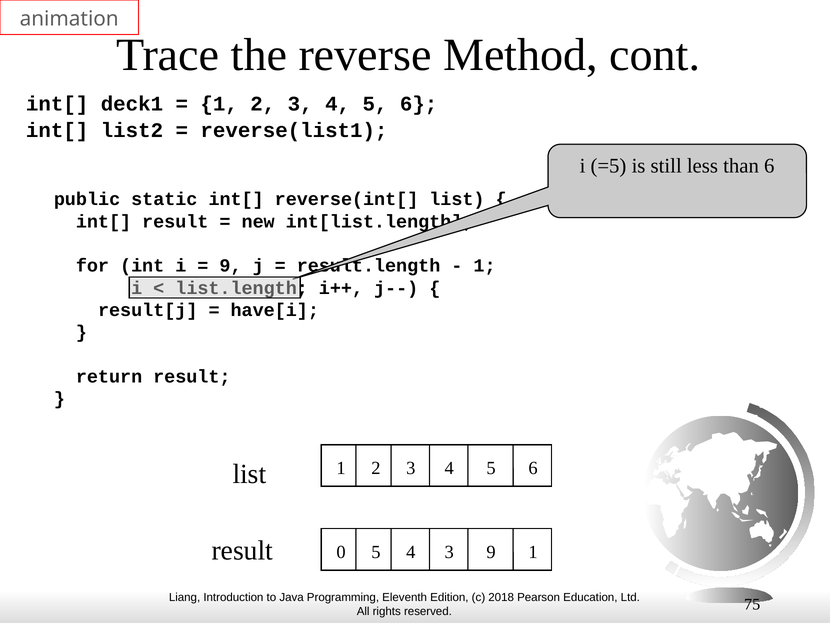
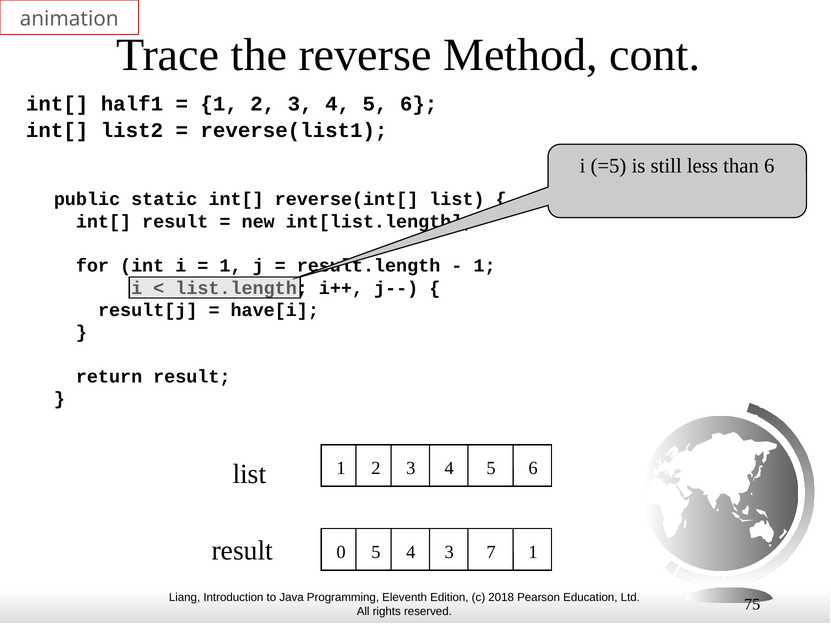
deck1: deck1 -> half1 (132, 104)
9: 9 -> 1 (231, 265)
3 9: 9 -> 7 (491, 552)
